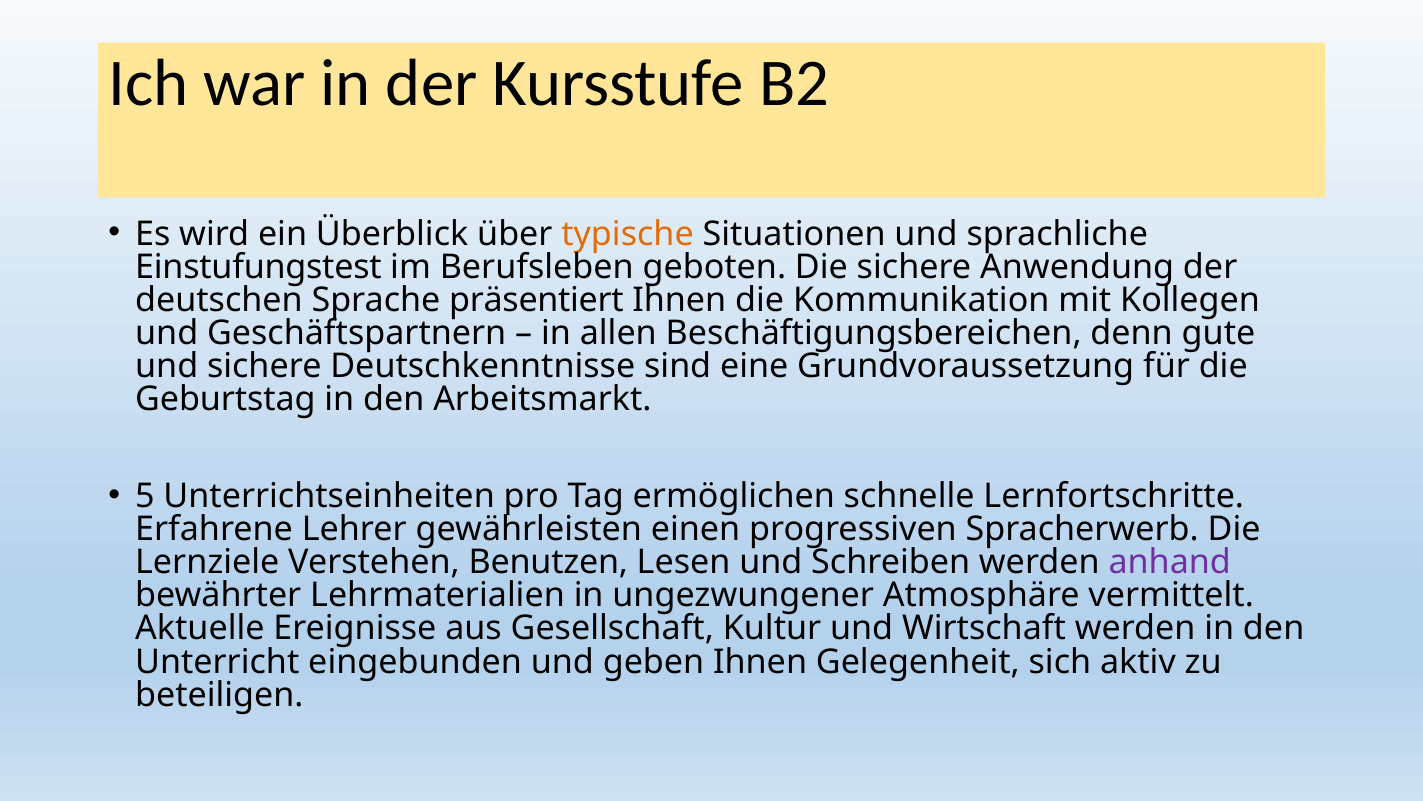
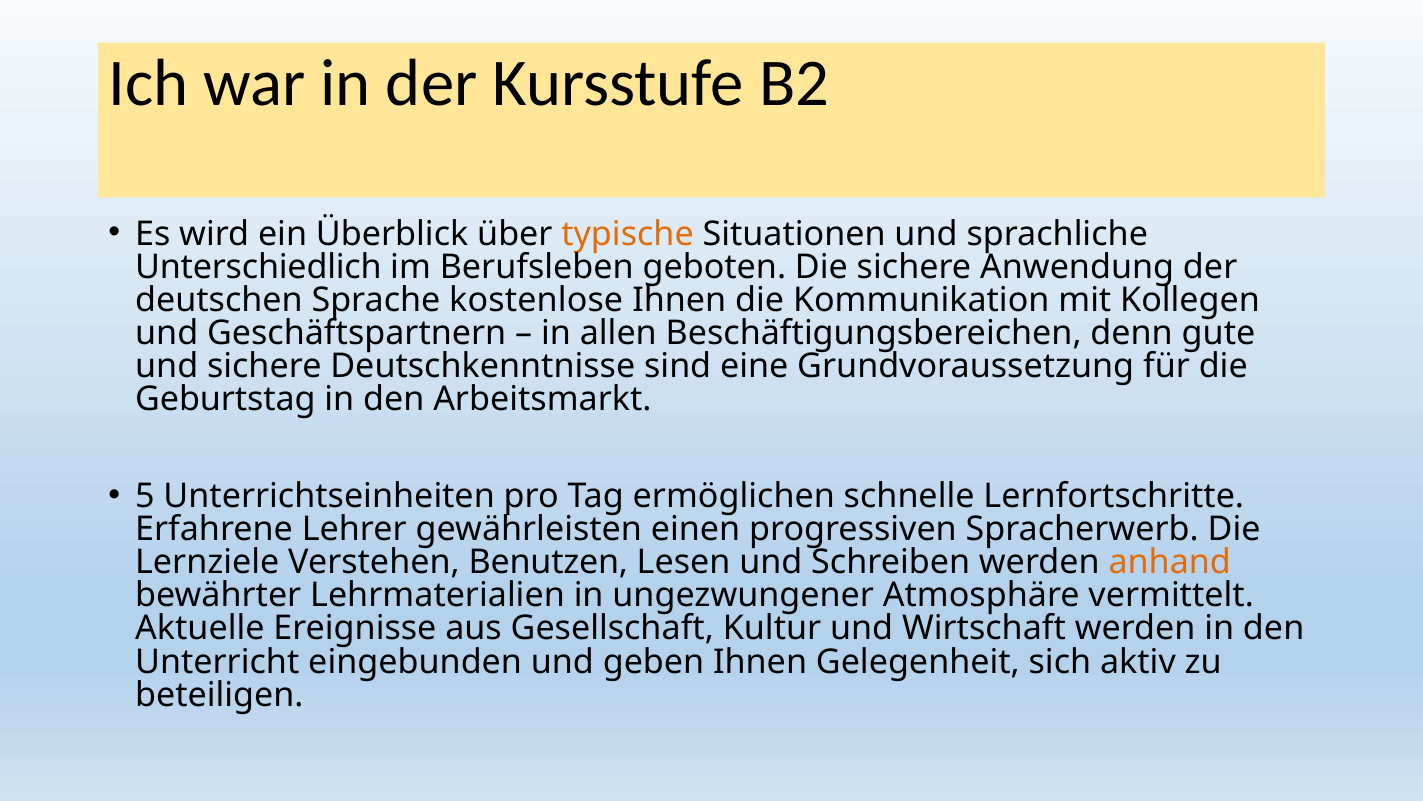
Einstufungstest: Einstufungstest -> Unterschiedlich (258, 267)
präsentiert: präsentiert -> kostenlose (536, 300)
anhand colour: purple -> orange (1170, 562)
